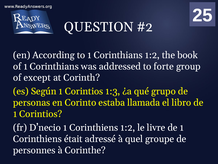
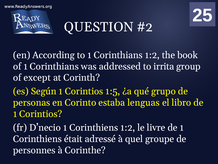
forte: forte -> irrita (164, 66)
1:3: 1:3 -> 1:5 (113, 91)
llamada: llamada -> lenguas (144, 102)
